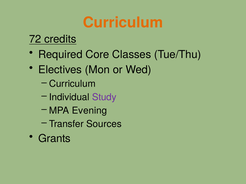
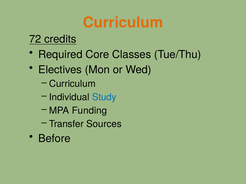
Study colour: purple -> blue (104, 97)
Evening: Evening -> Funding (89, 111)
Grants: Grants -> Before (54, 139)
